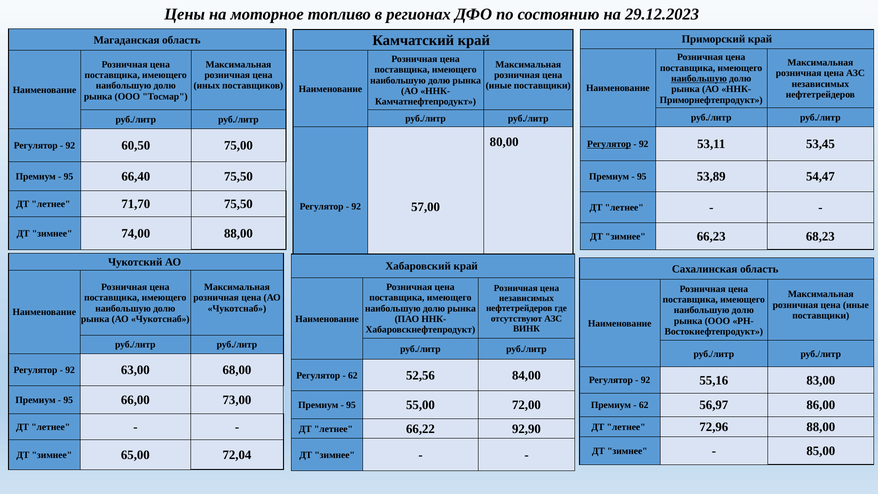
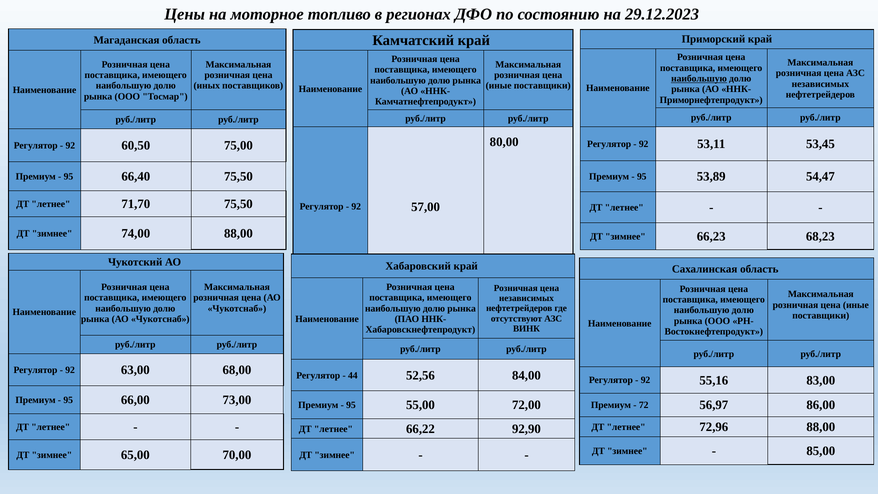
Регулятор underline: present -> none (609, 144)
62: 62 -> 44 (353, 375)
62: 62 -> 72 (644, 405)
72,04: 72,04 -> 70,00 (237, 455)
